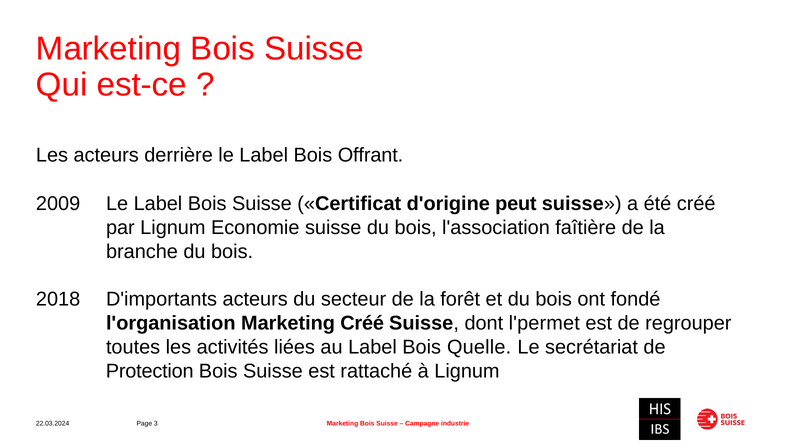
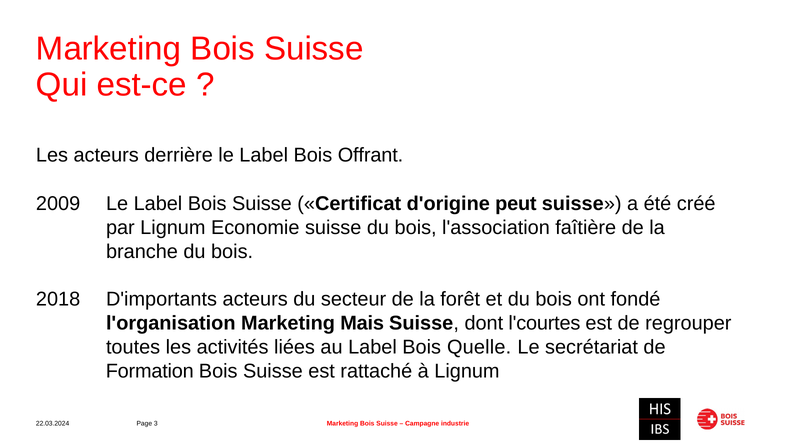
Marketing Créé: Créé -> Mais (362, 323)
l'permet: l'permet -> l'courtes (544, 323)
Protection: Protection -> Formation (150, 371)
